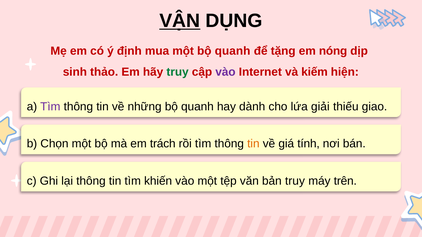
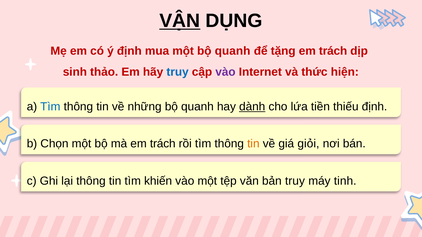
tặng em nóng: nóng -> trách (333, 51)
truy colour: green -> blue (178, 72)
kiếm: kiếm -> thức (314, 72)
Tìm colour: purple -> blue (50, 107)
dành underline: none -> present (252, 107)
giải: giải -> tiền (320, 107)
thiếu giao: giao -> định (375, 107)
tính: tính -> giỏi (308, 144)
trên: trên -> tinh (345, 181)
